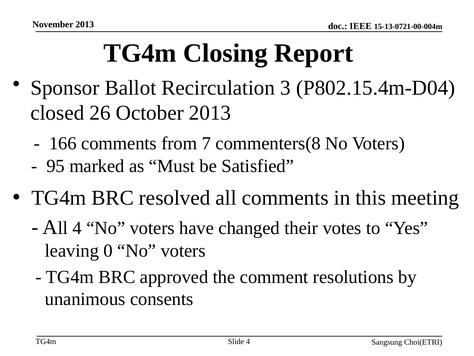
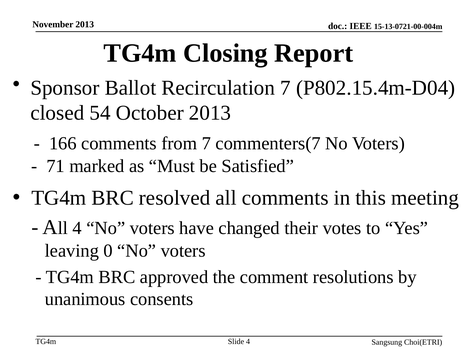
Recirculation 3: 3 -> 7 (286, 88)
26: 26 -> 54 (100, 113)
commenters(8: commenters(8 -> commenters(7 (268, 143)
95: 95 -> 71 (56, 166)
